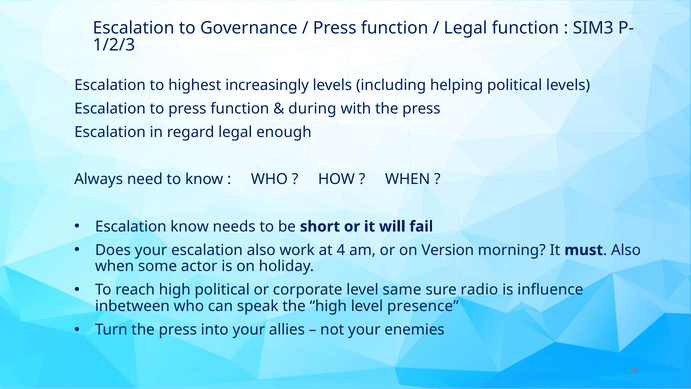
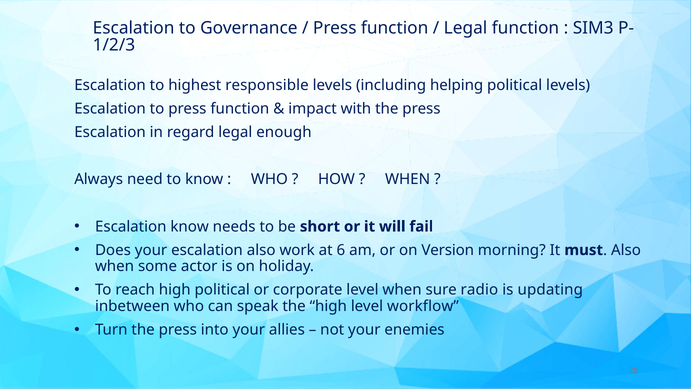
increasingly: increasingly -> responsible (267, 85)
during: during -> impact (313, 109)
4: 4 -> 6 (341, 250)
level same: same -> when (402, 290)
influence: influence -> updating (550, 290)
presence: presence -> workflow (423, 306)
